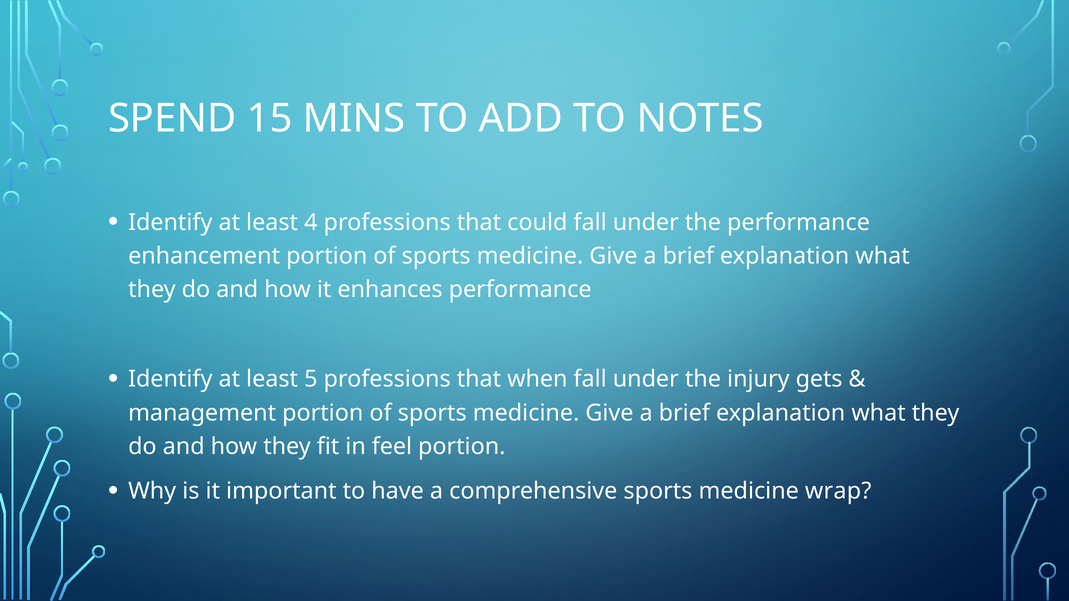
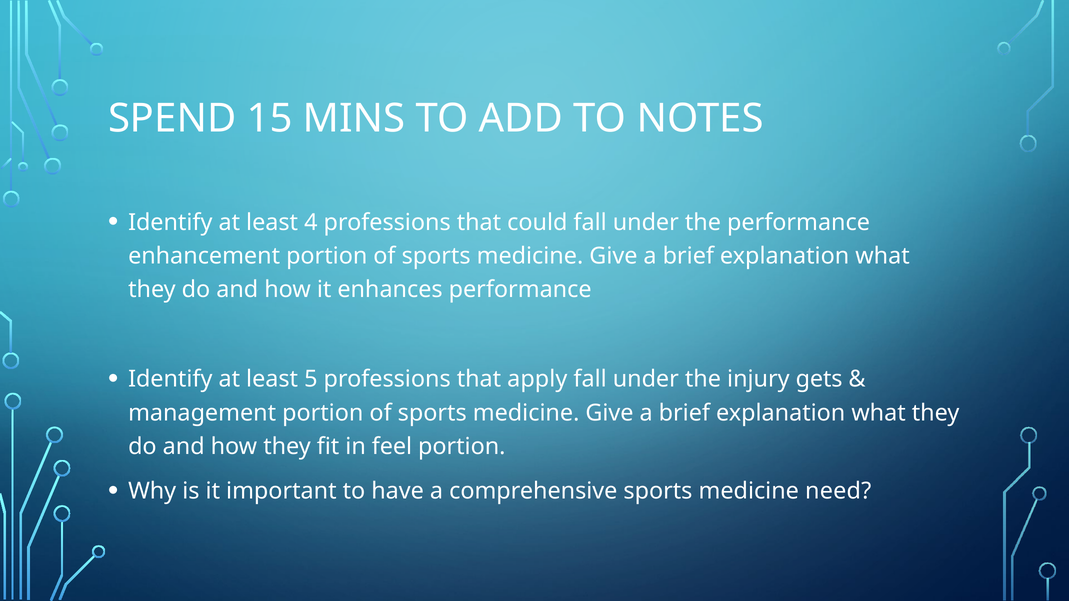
when: when -> apply (537, 379)
wrap: wrap -> need (838, 491)
